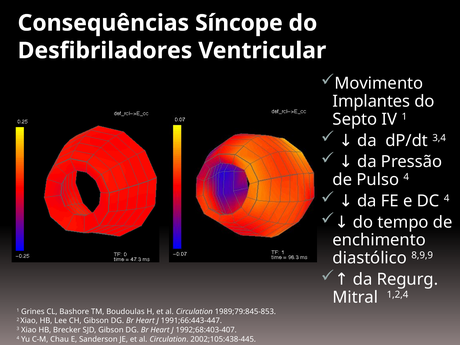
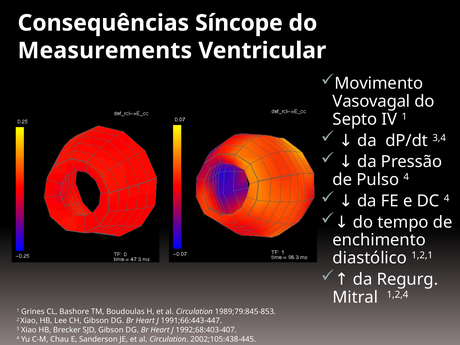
Desfibriladores: Desfibriladores -> Measurements (105, 51)
Implantes: Implantes -> Vasovagal (371, 101)
8,9,9: 8,9,9 -> 1,2,1 (422, 255)
